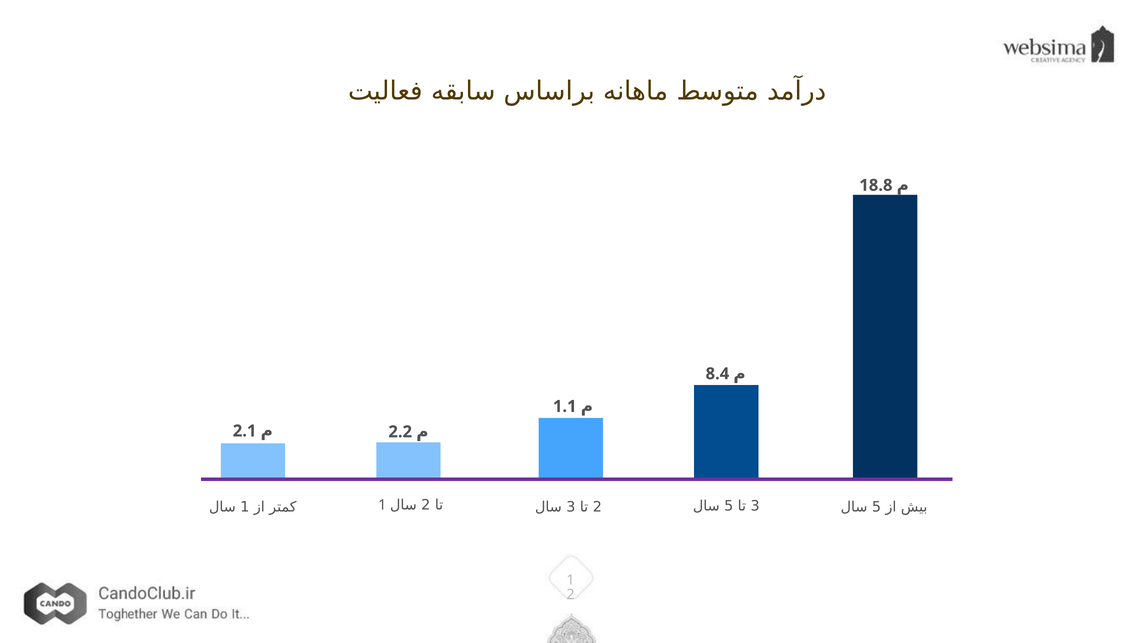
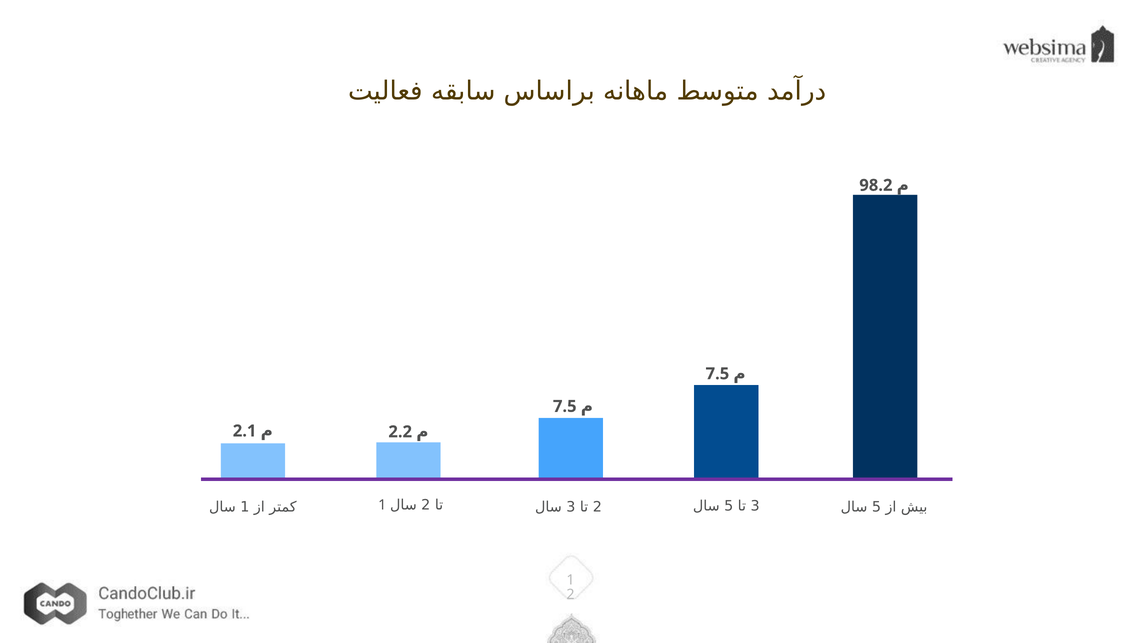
18.8: 18.8 -> 98.2 (876, 185)
8.4: 8.4 -> 7.5 (717, 374)
1.1: 1.1 -> 7.5 (565, 406)
